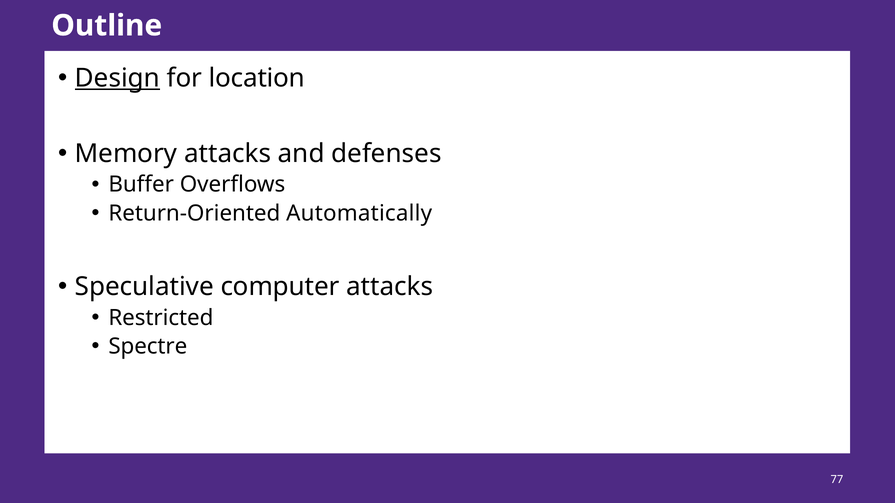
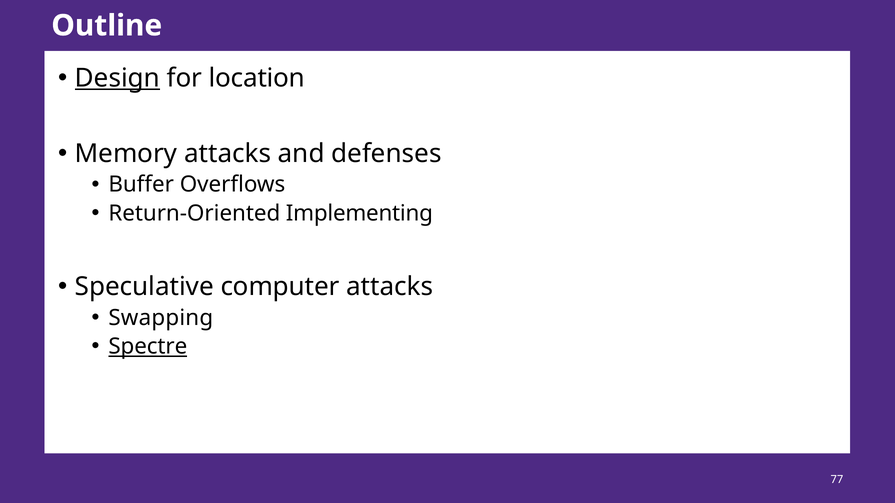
Automatically: Automatically -> Implementing (359, 214)
Restricted: Restricted -> Swapping (161, 318)
Spectre underline: none -> present (148, 347)
